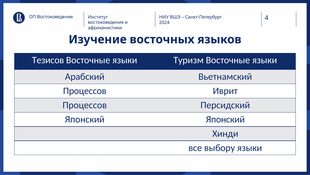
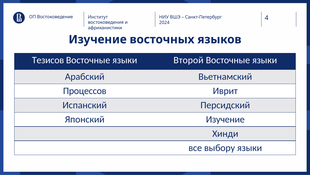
Туризм: Туризм -> Второй (188, 60)
Процессов: Процессов -> Испанский (85, 105)
Японский Японский: Японский -> Изучение (225, 119)
